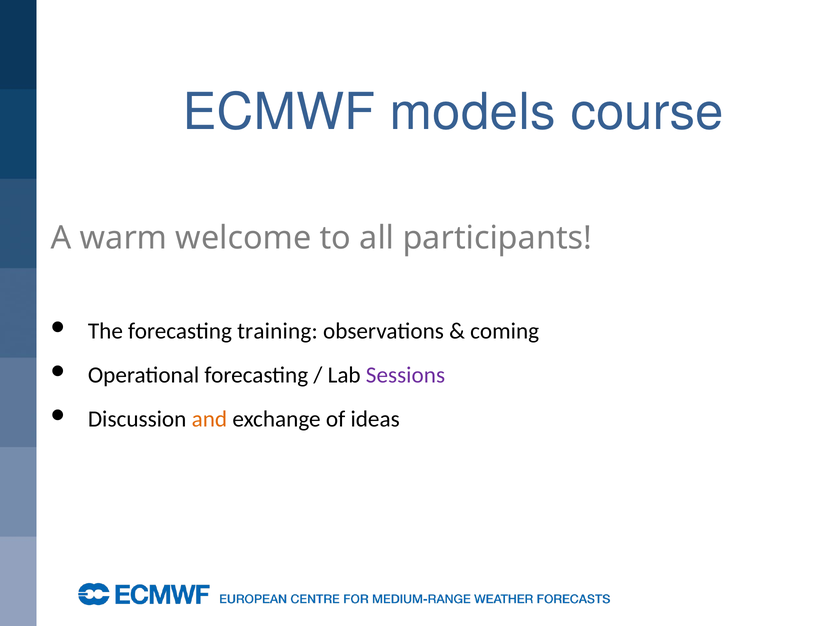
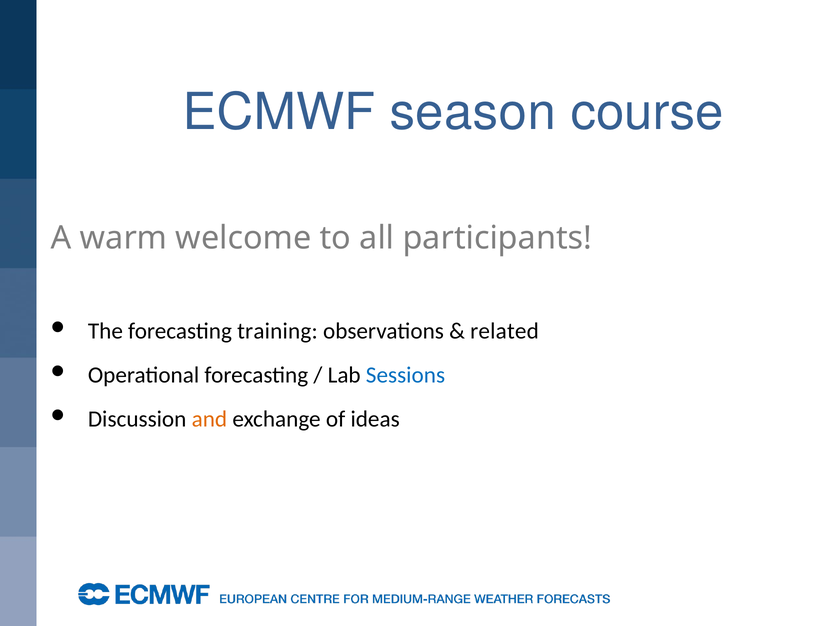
models: models -> season (473, 112)
coming: coming -> related (505, 331)
Sessions colour: purple -> blue (405, 375)
